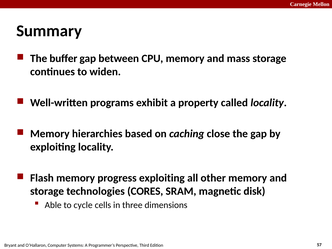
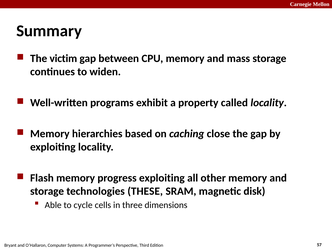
buffer: buffer -> victim (63, 59)
CORES: CORES -> THESE (145, 191)
